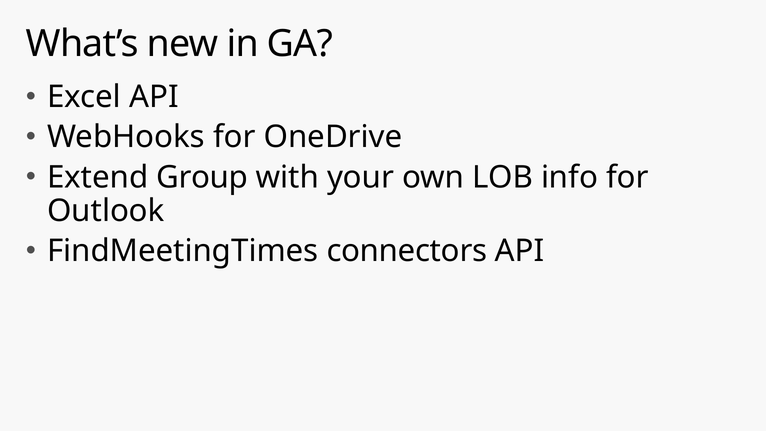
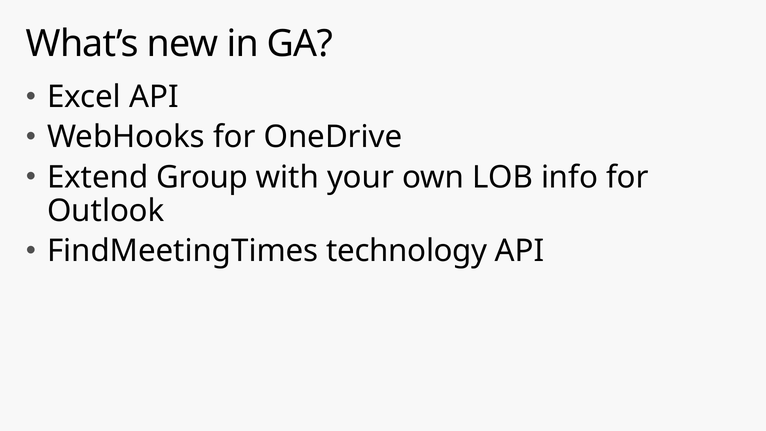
connectors: connectors -> technology (407, 251)
